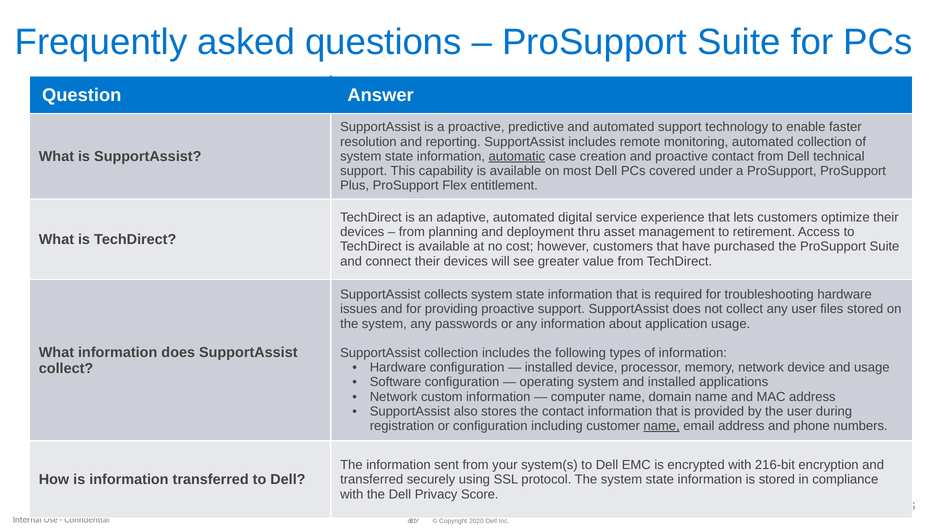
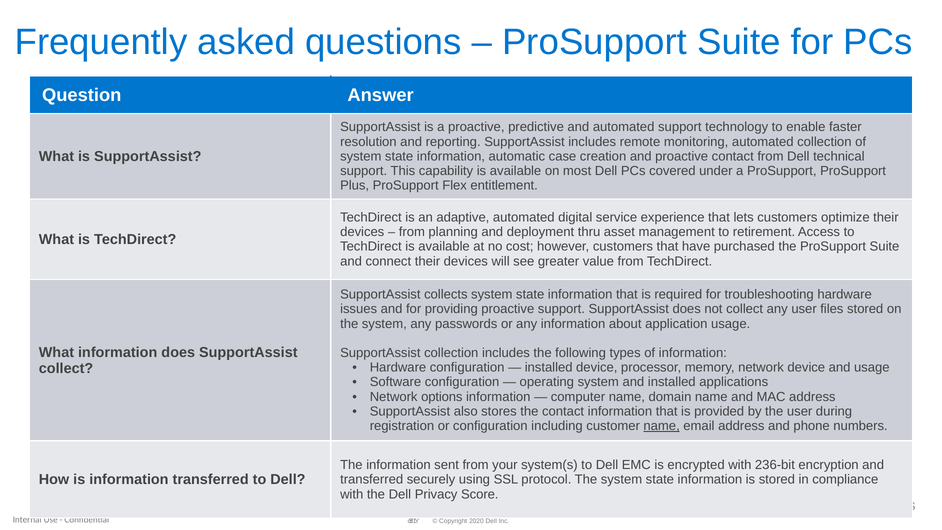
automatic underline: present -> none (517, 156)
custom: custom -> options (442, 397)
216-bit: 216-bit -> 236-bit (775, 465)
